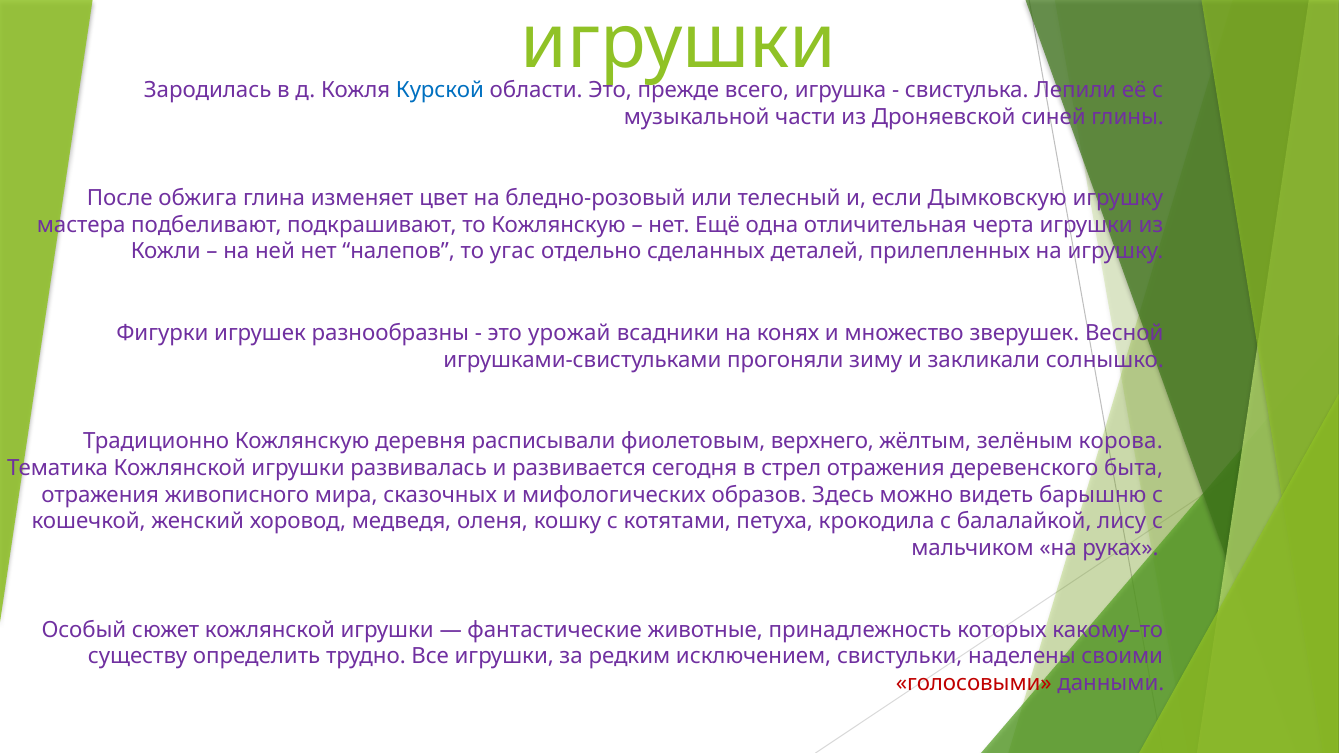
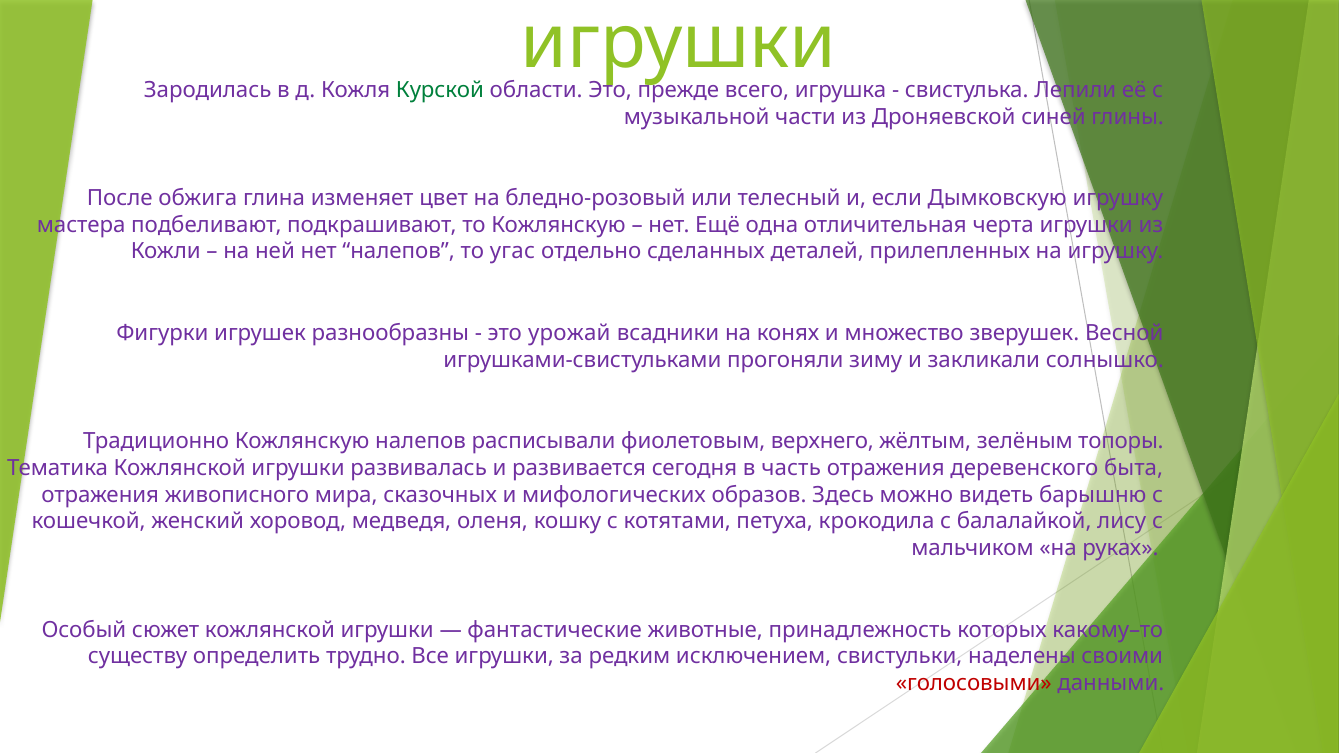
Курской colour: blue -> green (440, 90)
Кожлянскую деревня: деревня -> налепов (420, 441)
корова: корова -> топоры (1121, 441)
стрел: стрел -> часть (791, 468)
